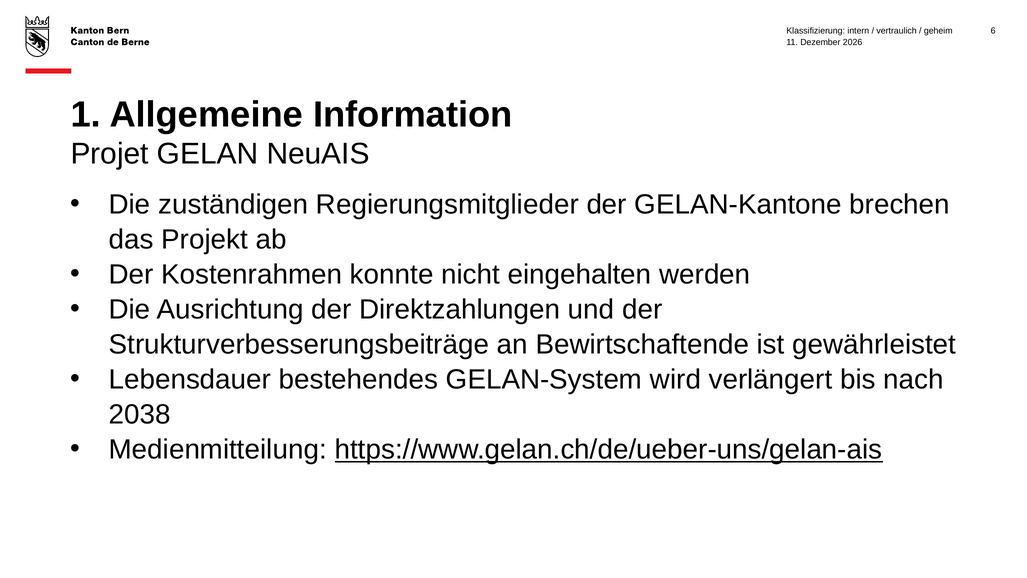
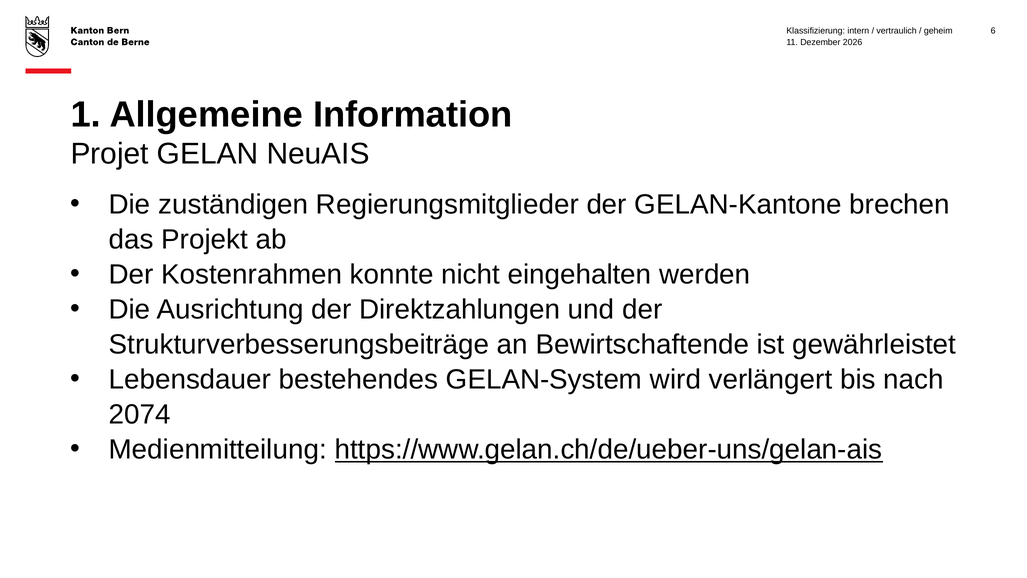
2038: 2038 -> 2074 (140, 414)
